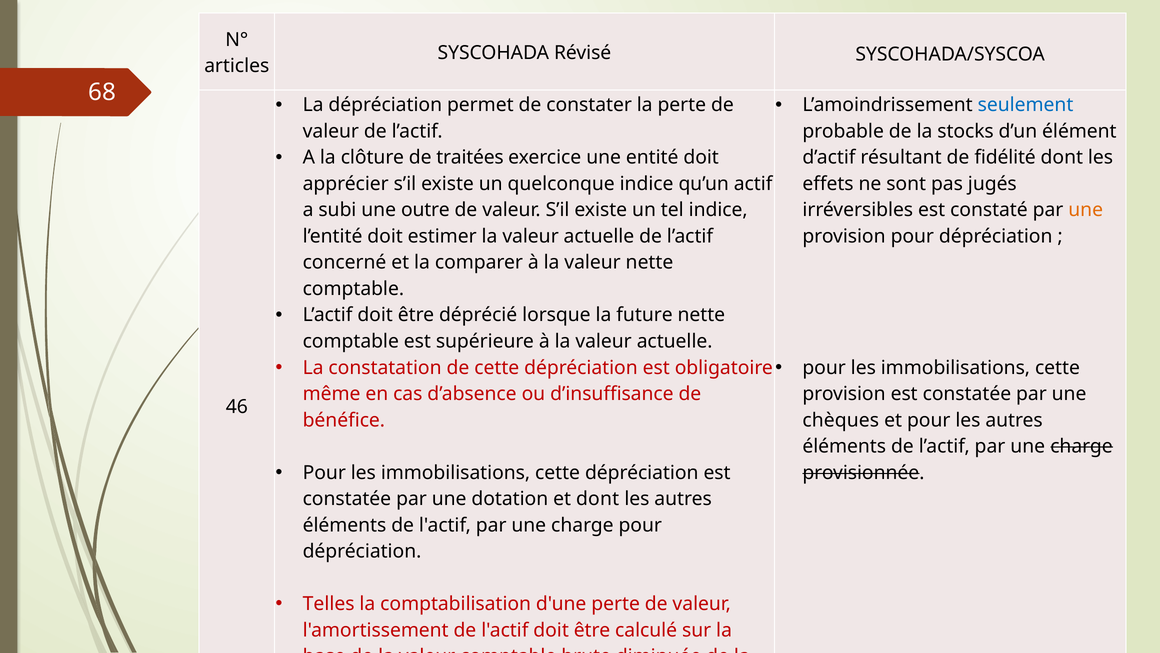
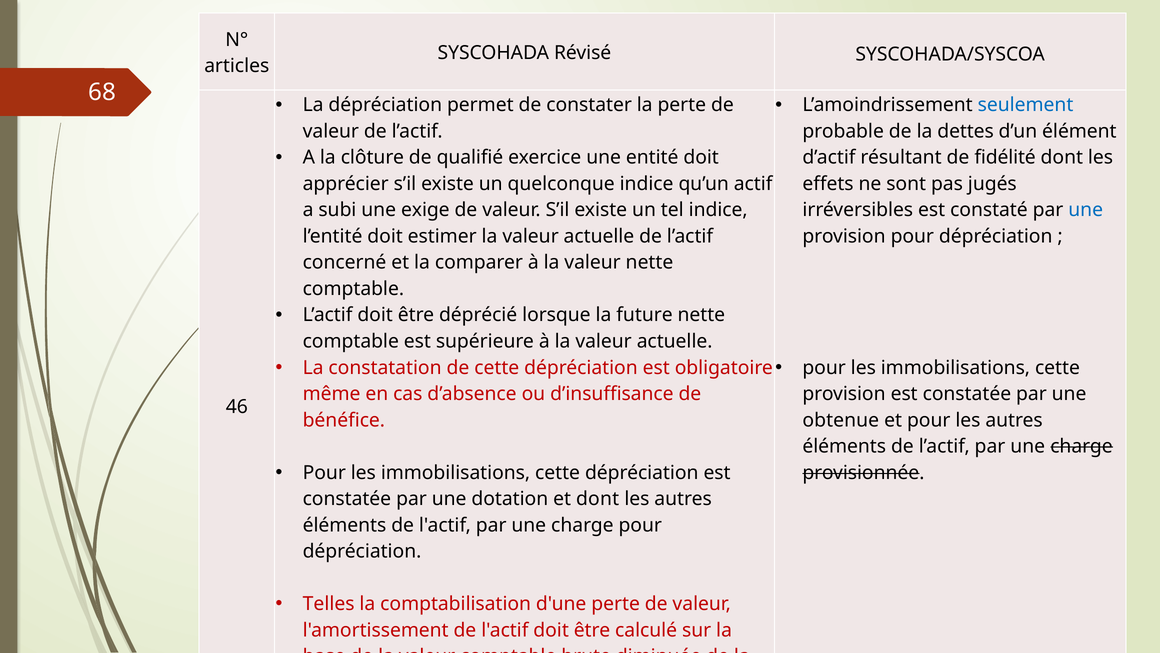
stocks: stocks -> dettes (966, 131)
traitées: traitées -> qualifié (470, 157)
outre: outre -> exige (425, 210)
une colour: orange -> blue (1086, 210)
chèques: chèques -> obtenue (841, 420)
